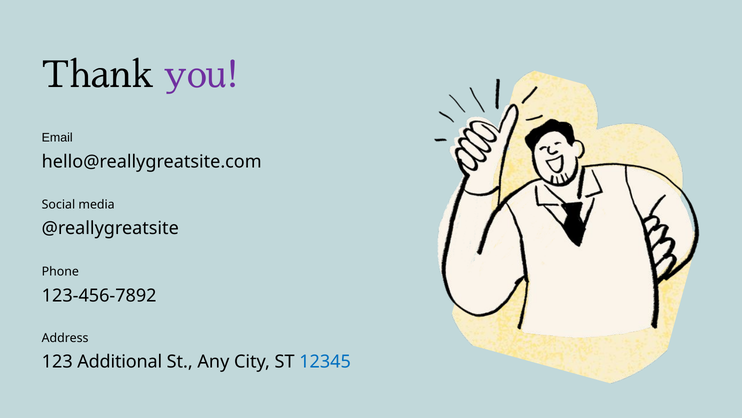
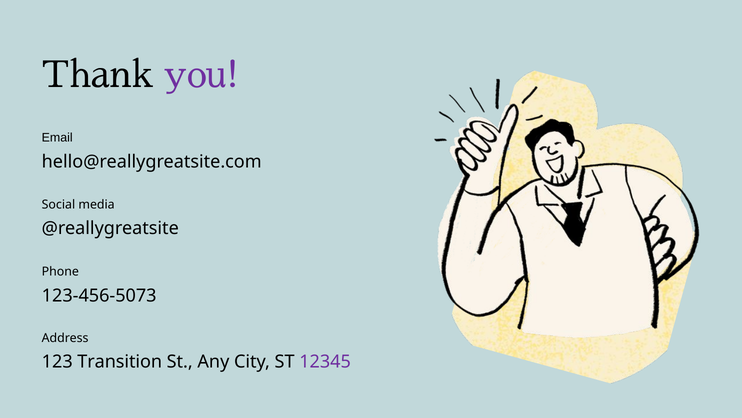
123-456-7892: 123-456-7892 -> 123-456-5073 (99, 295)
Additional: Additional -> Transition (120, 361)
12345 colour: blue -> purple (325, 361)
